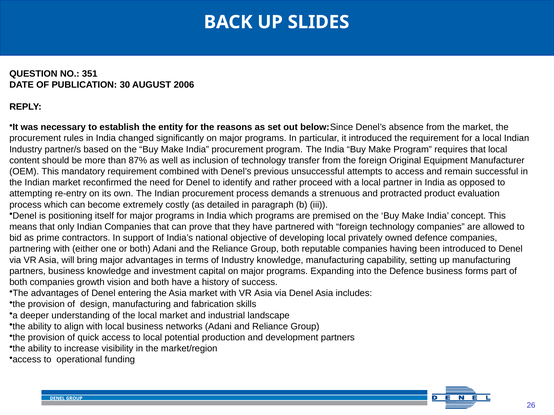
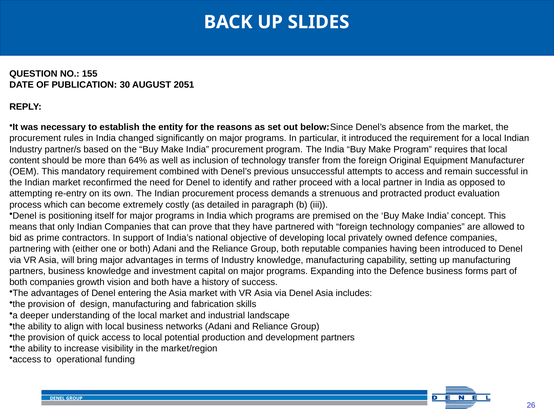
351: 351 -> 155 (90, 74)
2006: 2006 -> 2051 (184, 85)
87%: 87% -> 64% (138, 161)
